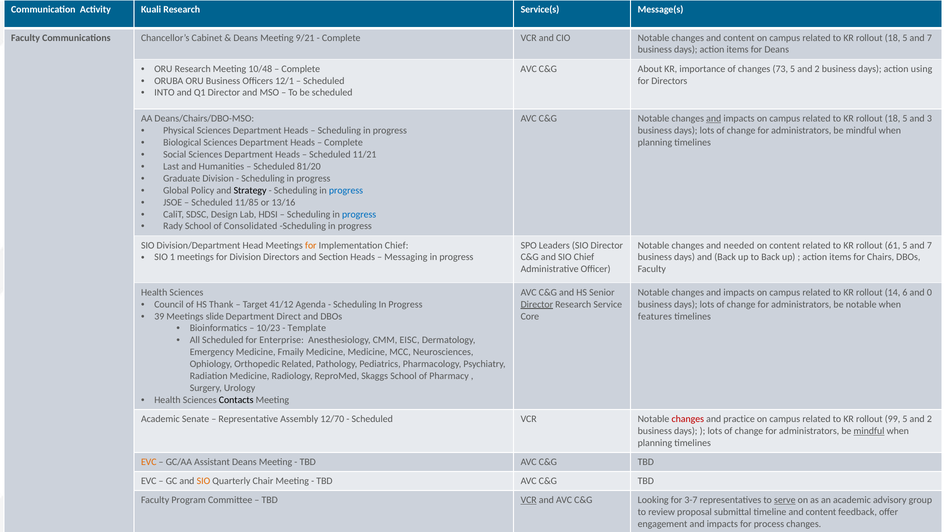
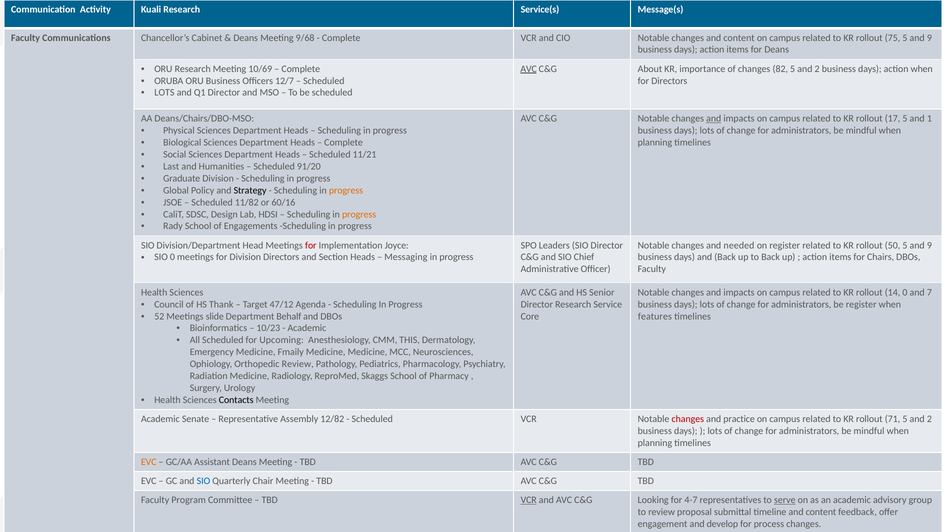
9/21: 9/21 -> 9/68 (305, 38)
18: 18 -> 75 (893, 38)
7: 7 -> 9 (929, 38)
10/48: 10/48 -> 10/69 (260, 69)
AVC underline: none -> present (529, 69)
73: 73 -> 82 (780, 69)
action using: using -> when (922, 69)
12/1: 12/1 -> 12/7 (285, 81)
INTO: INTO -> LOTS (164, 93)
18: 18 -> 17 (893, 119)
3: 3 -> 1 (929, 119)
81/20: 81/20 -> 91/20 (309, 166)
progress colour: blue -> orange (346, 190)
11/85: 11/85 -> 11/82 (247, 202)
13/16: 13/16 -> 60/16 (283, 202)
progress colour: blue -> orange (359, 214)
Consolidated: Consolidated -> Engagements (251, 226)
for colour: orange -> red (311, 245)
Implementation Chief: Chief -> Joyce (397, 245)
on content: content -> register (785, 245)
61: 61 -> 50 (893, 245)
7: 7 -> 9 (929, 245)
SIO 1: 1 -> 0 (172, 257)
14 6: 6 -> 0 (905, 292)
0: 0 -> 7 (929, 292)
41/12: 41/12 -> 47/12 (282, 304)
Director underline: present -> none (537, 304)
be notable: notable -> register (861, 304)
39: 39 -> 52 (159, 316)
Direct: Direct -> Behalf (289, 316)
Template: Template -> Academic (307, 328)
Enterprise: Enterprise -> Upcoming (282, 340)
EISC: EISC -> THIS (410, 340)
Orthopedic Related: Related -> Review (298, 364)
12/70: 12/70 -> 12/82 (332, 419)
99: 99 -> 71 (893, 419)
mindful underline: present -> none (869, 431)
SIO colour: orange -> blue (203, 481)
3-7: 3-7 -> 4-7 (691, 500)
engagement and impacts: impacts -> develop (722, 524)
